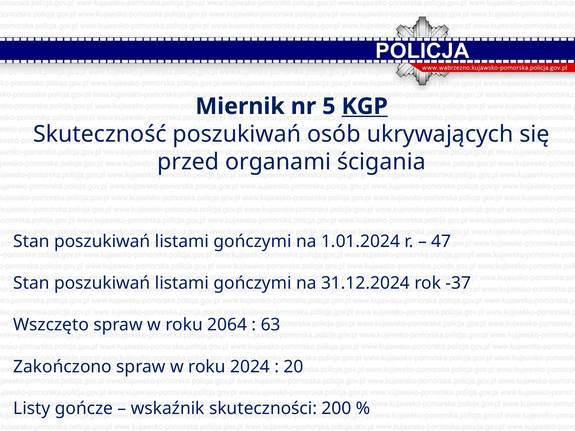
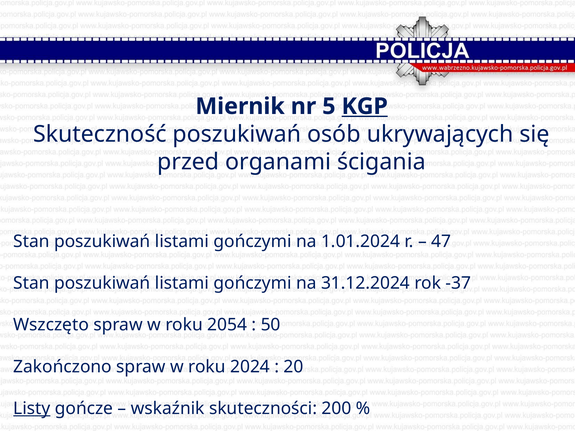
2064: 2064 -> 2054 (227, 325)
63: 63 -> 50 (271, 325)
Listy underline: none -> present (32, 409)
